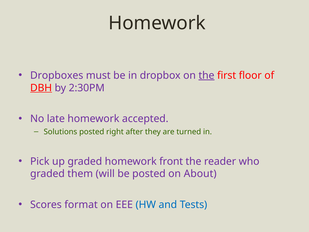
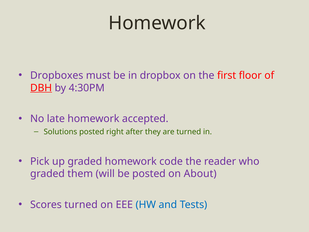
the underline: present -> none (206, 75)
2:30PM: 2:30PM -> 4:30PM (87, 88)
front: front -> code (171, 161)
Scores format: format -> turned (81, 204)
